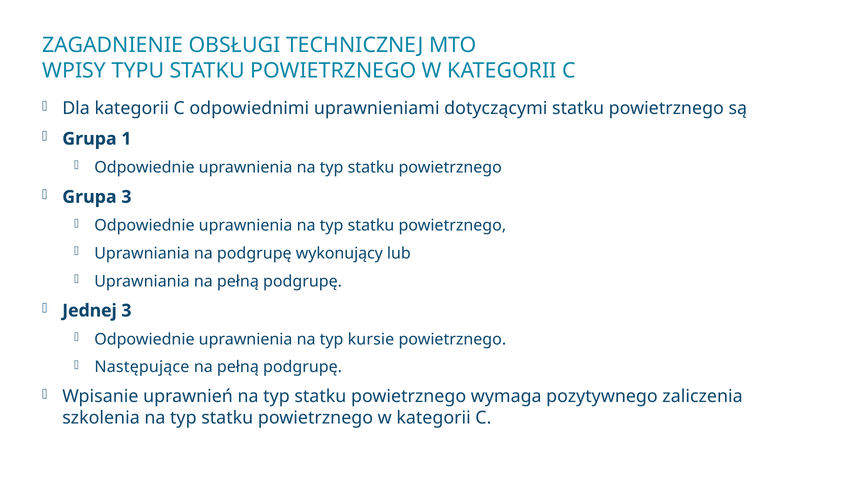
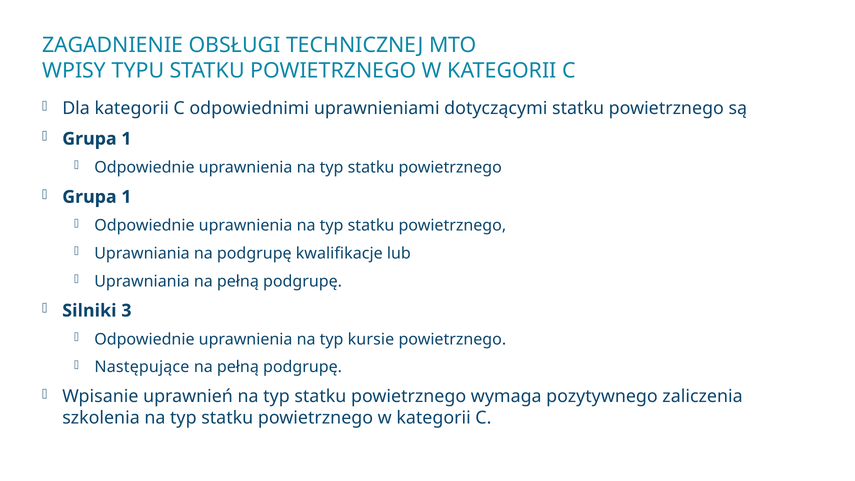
3: 3 -> 1 (126, 197)
wykonujący: wykonujący -> kwalifikacje (339, 253)
Jednej: Jednej -> Silniki (89, 311)
